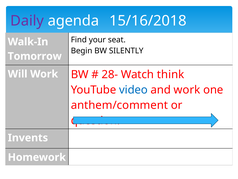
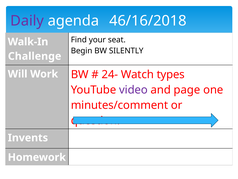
15/16/2018: 15/16/2018 -> 46/16/2018 (148, 21)
Tomorrow: Tomorrow -> Challenge (35, 56)
28-: 28- -> 24- (110, 74)
think: think -> types (171, 74)
video colour: blue -> purple (133, 90)
and work: work -> page (187, 90)
anthem/comment: anthem/comment -> minutes/comment (119, 105)
